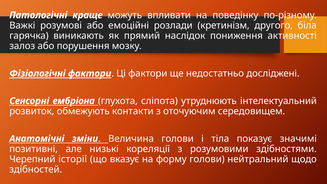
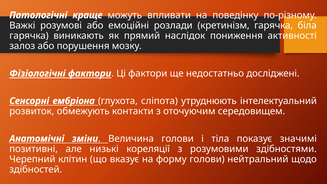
кретинізм другого: другого -> гарячка (274, 25)
історії: історії -> клітин (73, 159)
